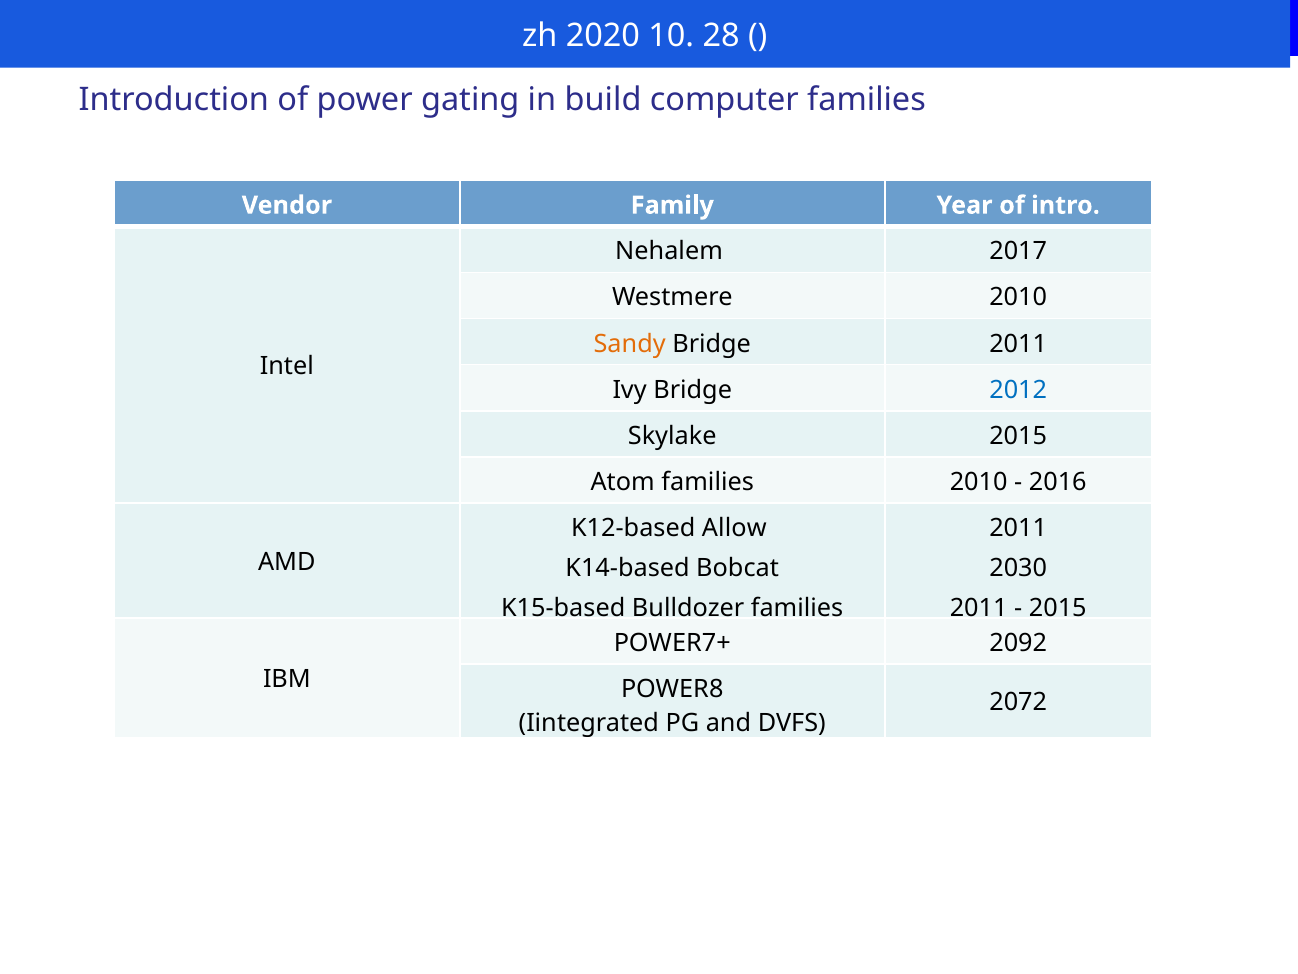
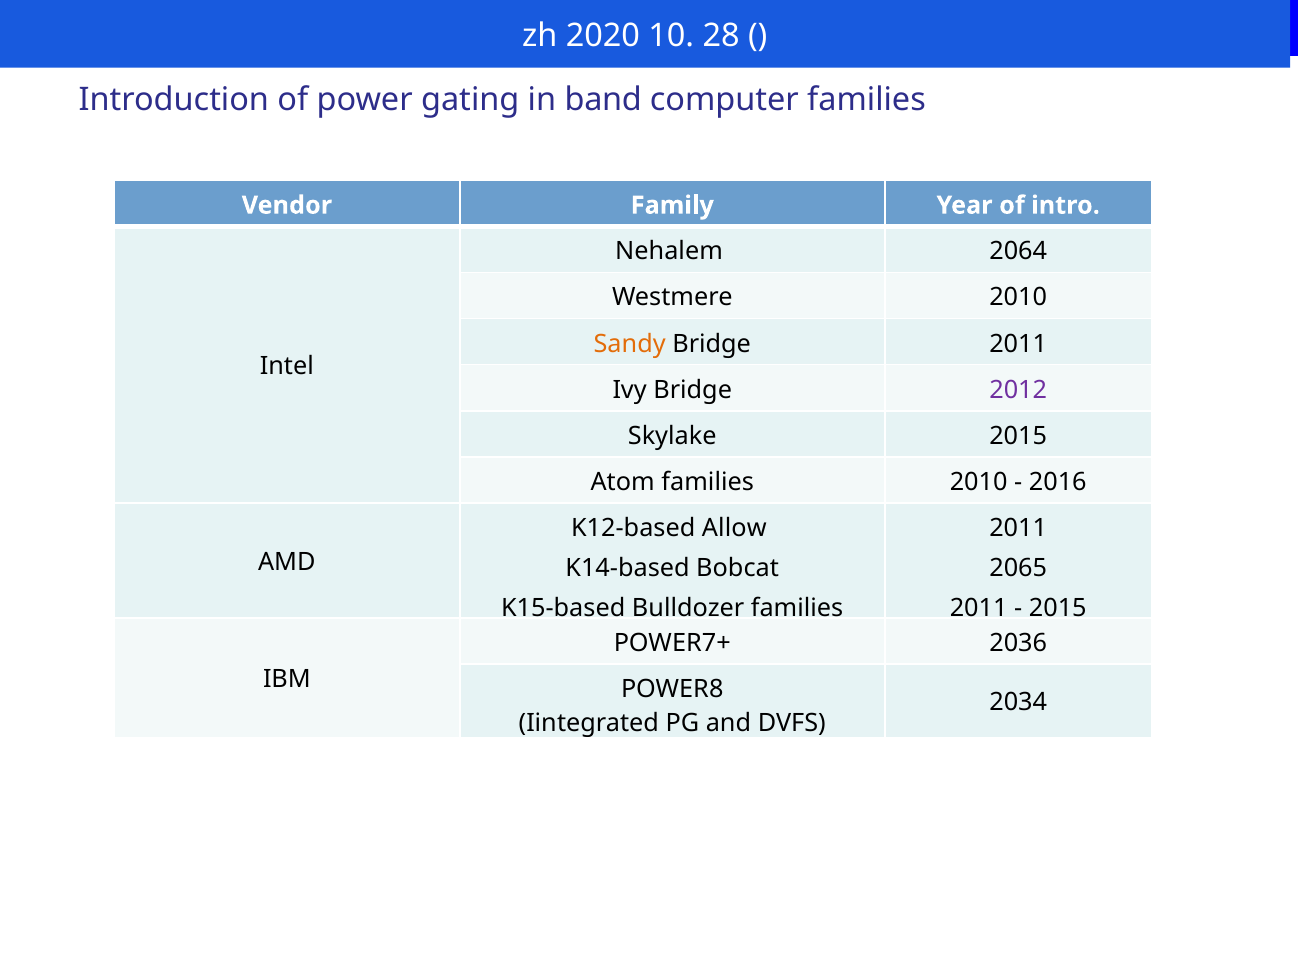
build: build -> band (603, 100)
2017: 2017 -> 2064 (1018, 251)
2012 colour: blue -> purple (1018, 390)
2030: 2030 -> 2065 (1018, 568)
2092: 2092 -> 2036 (1018, 643)
2072: 2072 -> 2034 (1018, 702)
